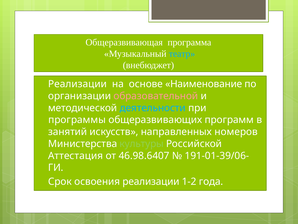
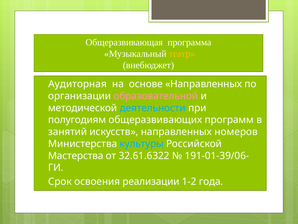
театр colour: light blue -> yellow (182, 54)
Реализации: Реализации -> Аудиторная (78, 84)
основе Наименование: Наименование -> Направленных (204, 84)
программы: программы -> полугодиям (77, 120)
культуры colour: light green -> light blue (142, 143)
Аттестация: Аттестация -> Мастерства (76, 155)
46.98.6407: 46.98.6407 -> 32.61.6322 (144, 155)
